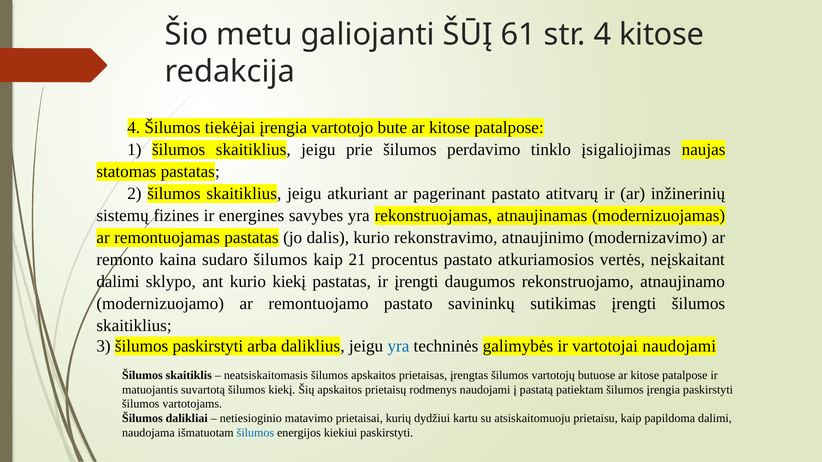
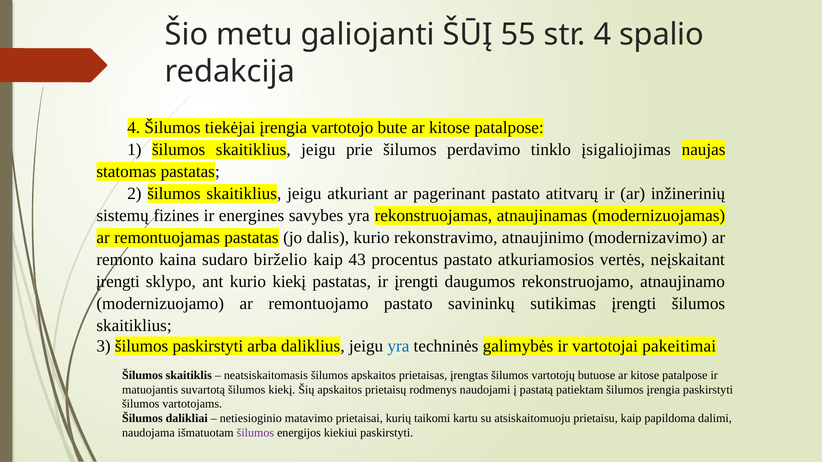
61: 61 -> 55 (518, 35)
4 kitose: kitose -> spalio (662, 35)
sudaro šilumos: šilumos -> birželio (280, 260)
21: 21 -> 43 (357, 260)
dalimi: dalimi -> įrengti (118, 282)
vartotojai naudojami: naudojami -> pakeitimai (679, 346)
dydžiui: dydžiui -> taikomi (432, 419)
šilumos colour: blue -> purple (255, 433)
